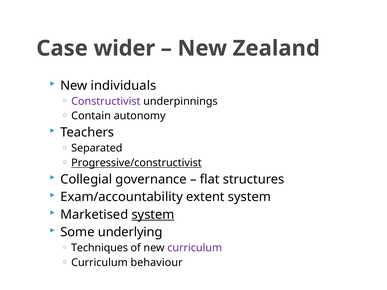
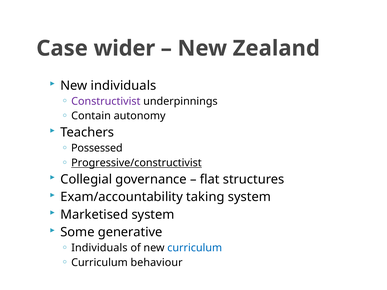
Separated: Separated -> Possessed (97, 148)
extent: extent -> taking (205, 197)
system underline: present -> none (153, 215)
underlying: underlying -> generative (130, 232)
Techniques: Techniques -> Individuals (99, 248)
curriculum colour: purple -> blue (195, 248)
